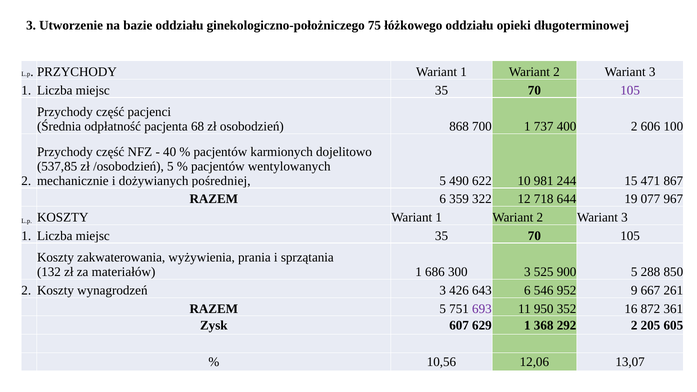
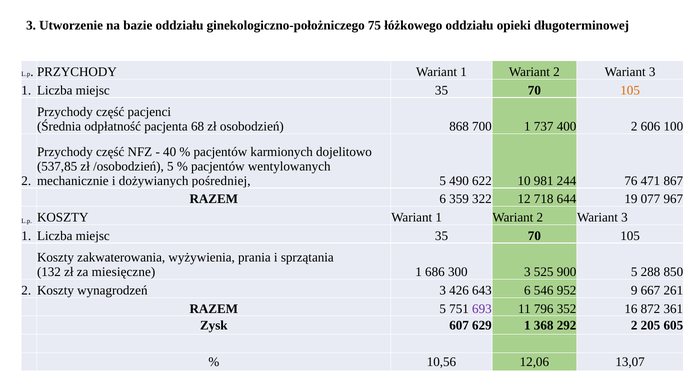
105 colour: purple -> orange (630, 90)
15: 15 -> 76 (631, 181)
materiałów: materiałów -> miesięczne (124, 272)
950: 950 -> 796 (544, 309)
